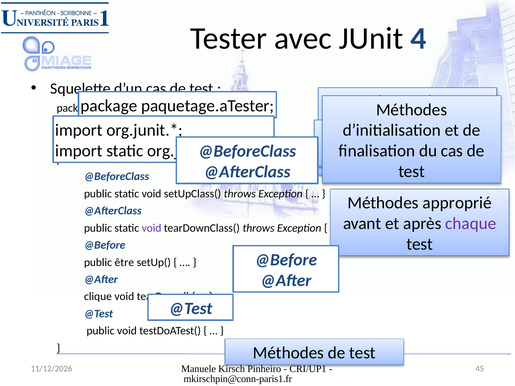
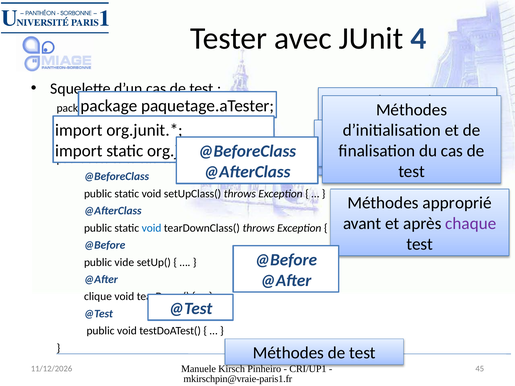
void colour: purple -> blue (152, 228)
être: être -> vide (124, 262)
mkirschpin@conn-paris1.fr: mkirschpin@conn-paris1.fr -> mkirschpin@vraie-paris1.fr (238, 379)
